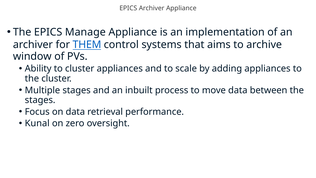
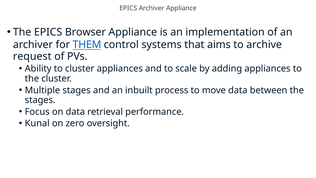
Manage: Manage -> Browser (85, 32)
window: window -> request (32, 56)
